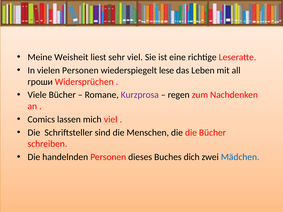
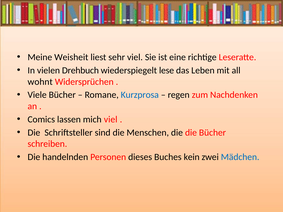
vielen Personen: Personen -> Drehbuch (80, 70)
гроши: гроши -> wohnt (40, 82)
Kurzprosa colour: purple -> blue (140, 95)
dich: dich -> kein (192, 157)
